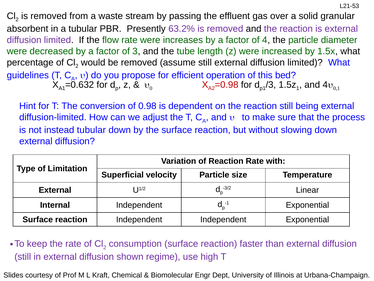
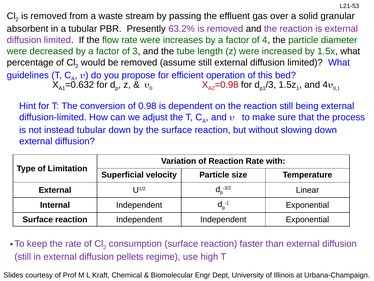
shown: shown -> pellets (130, 256)
